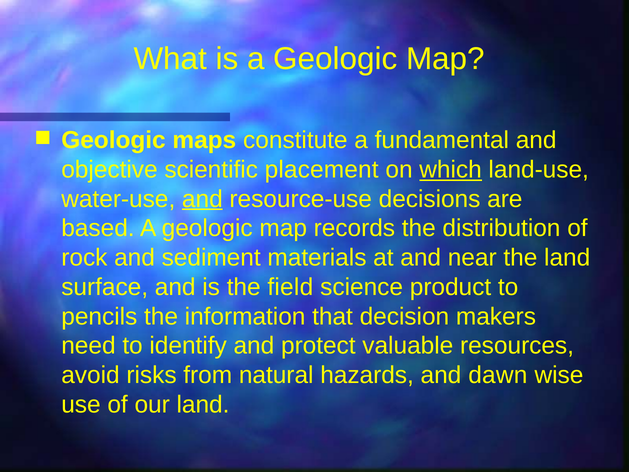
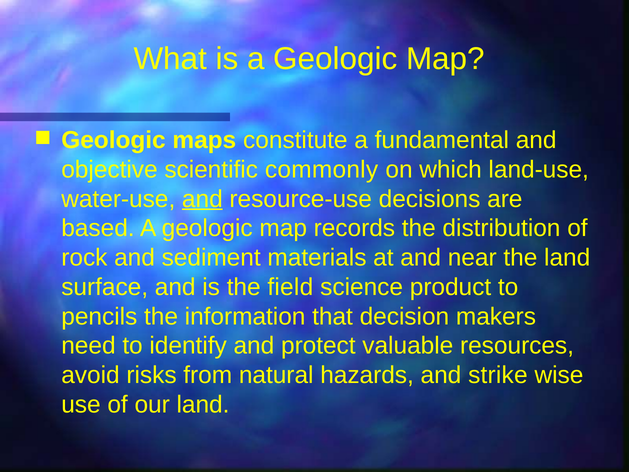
placement: placement -> commonly (322, 169)
which underline: present -> none (451, 169)
dawn: dawn -> strike (498, 375)
